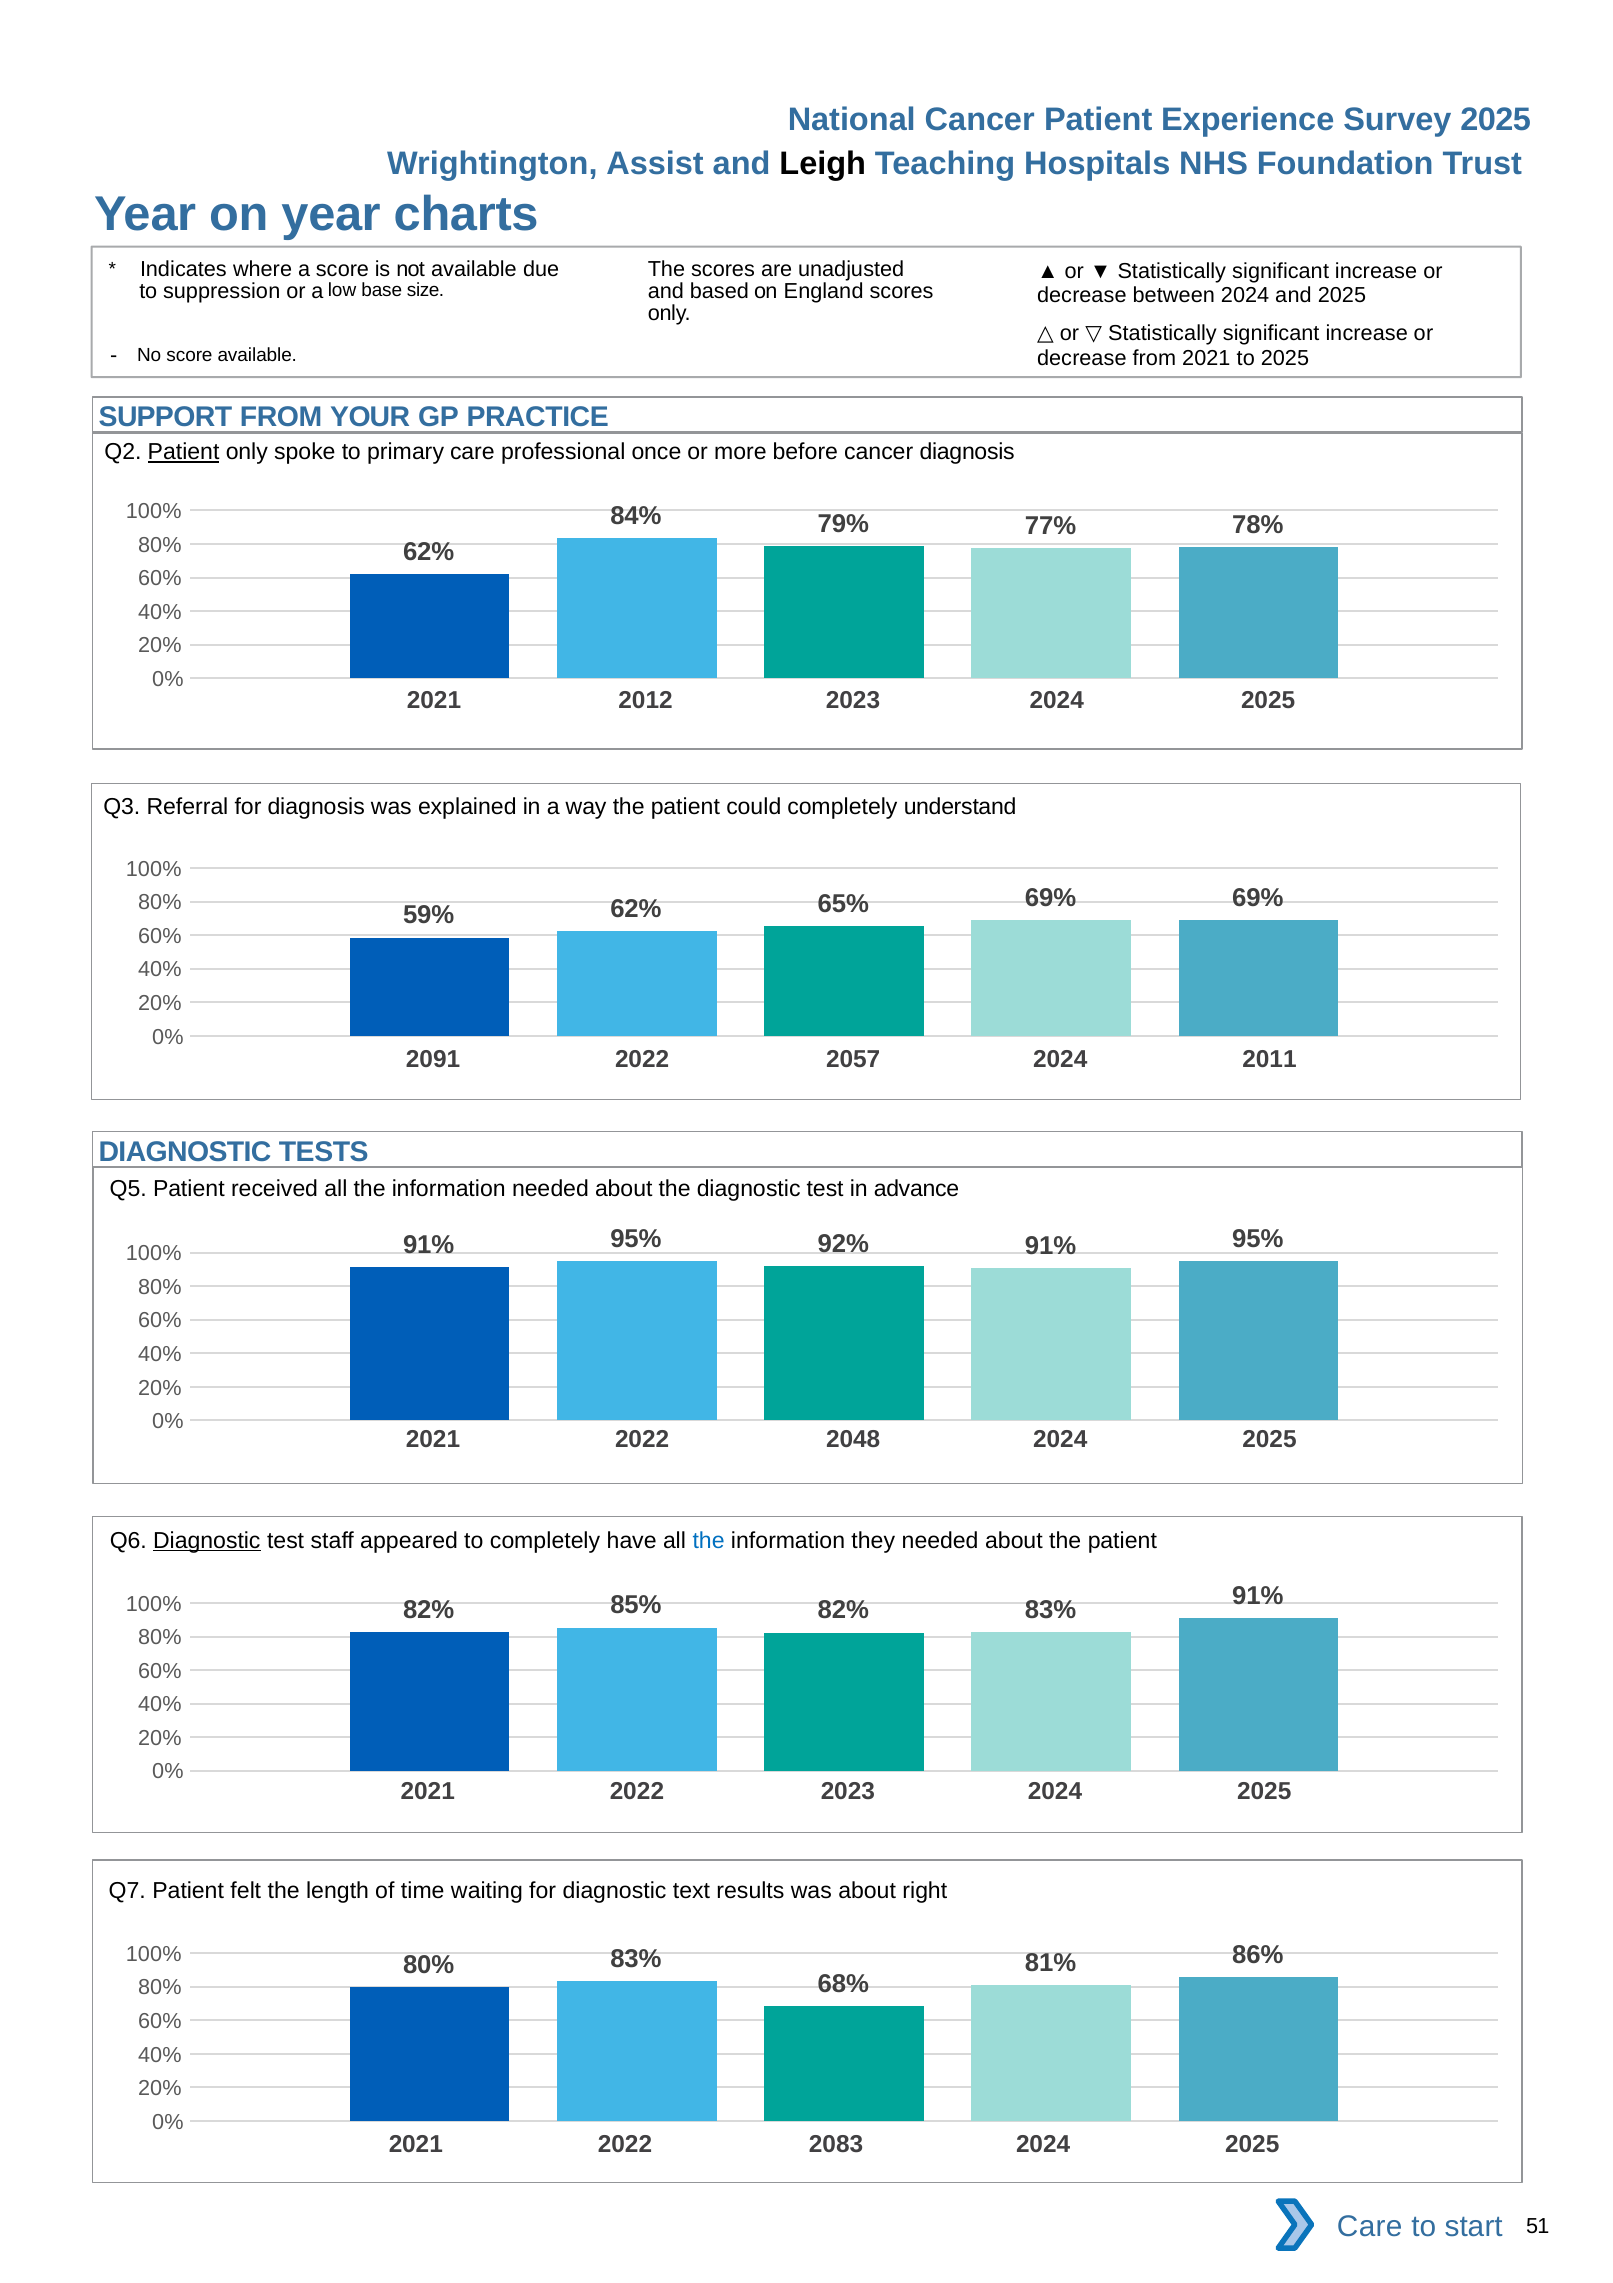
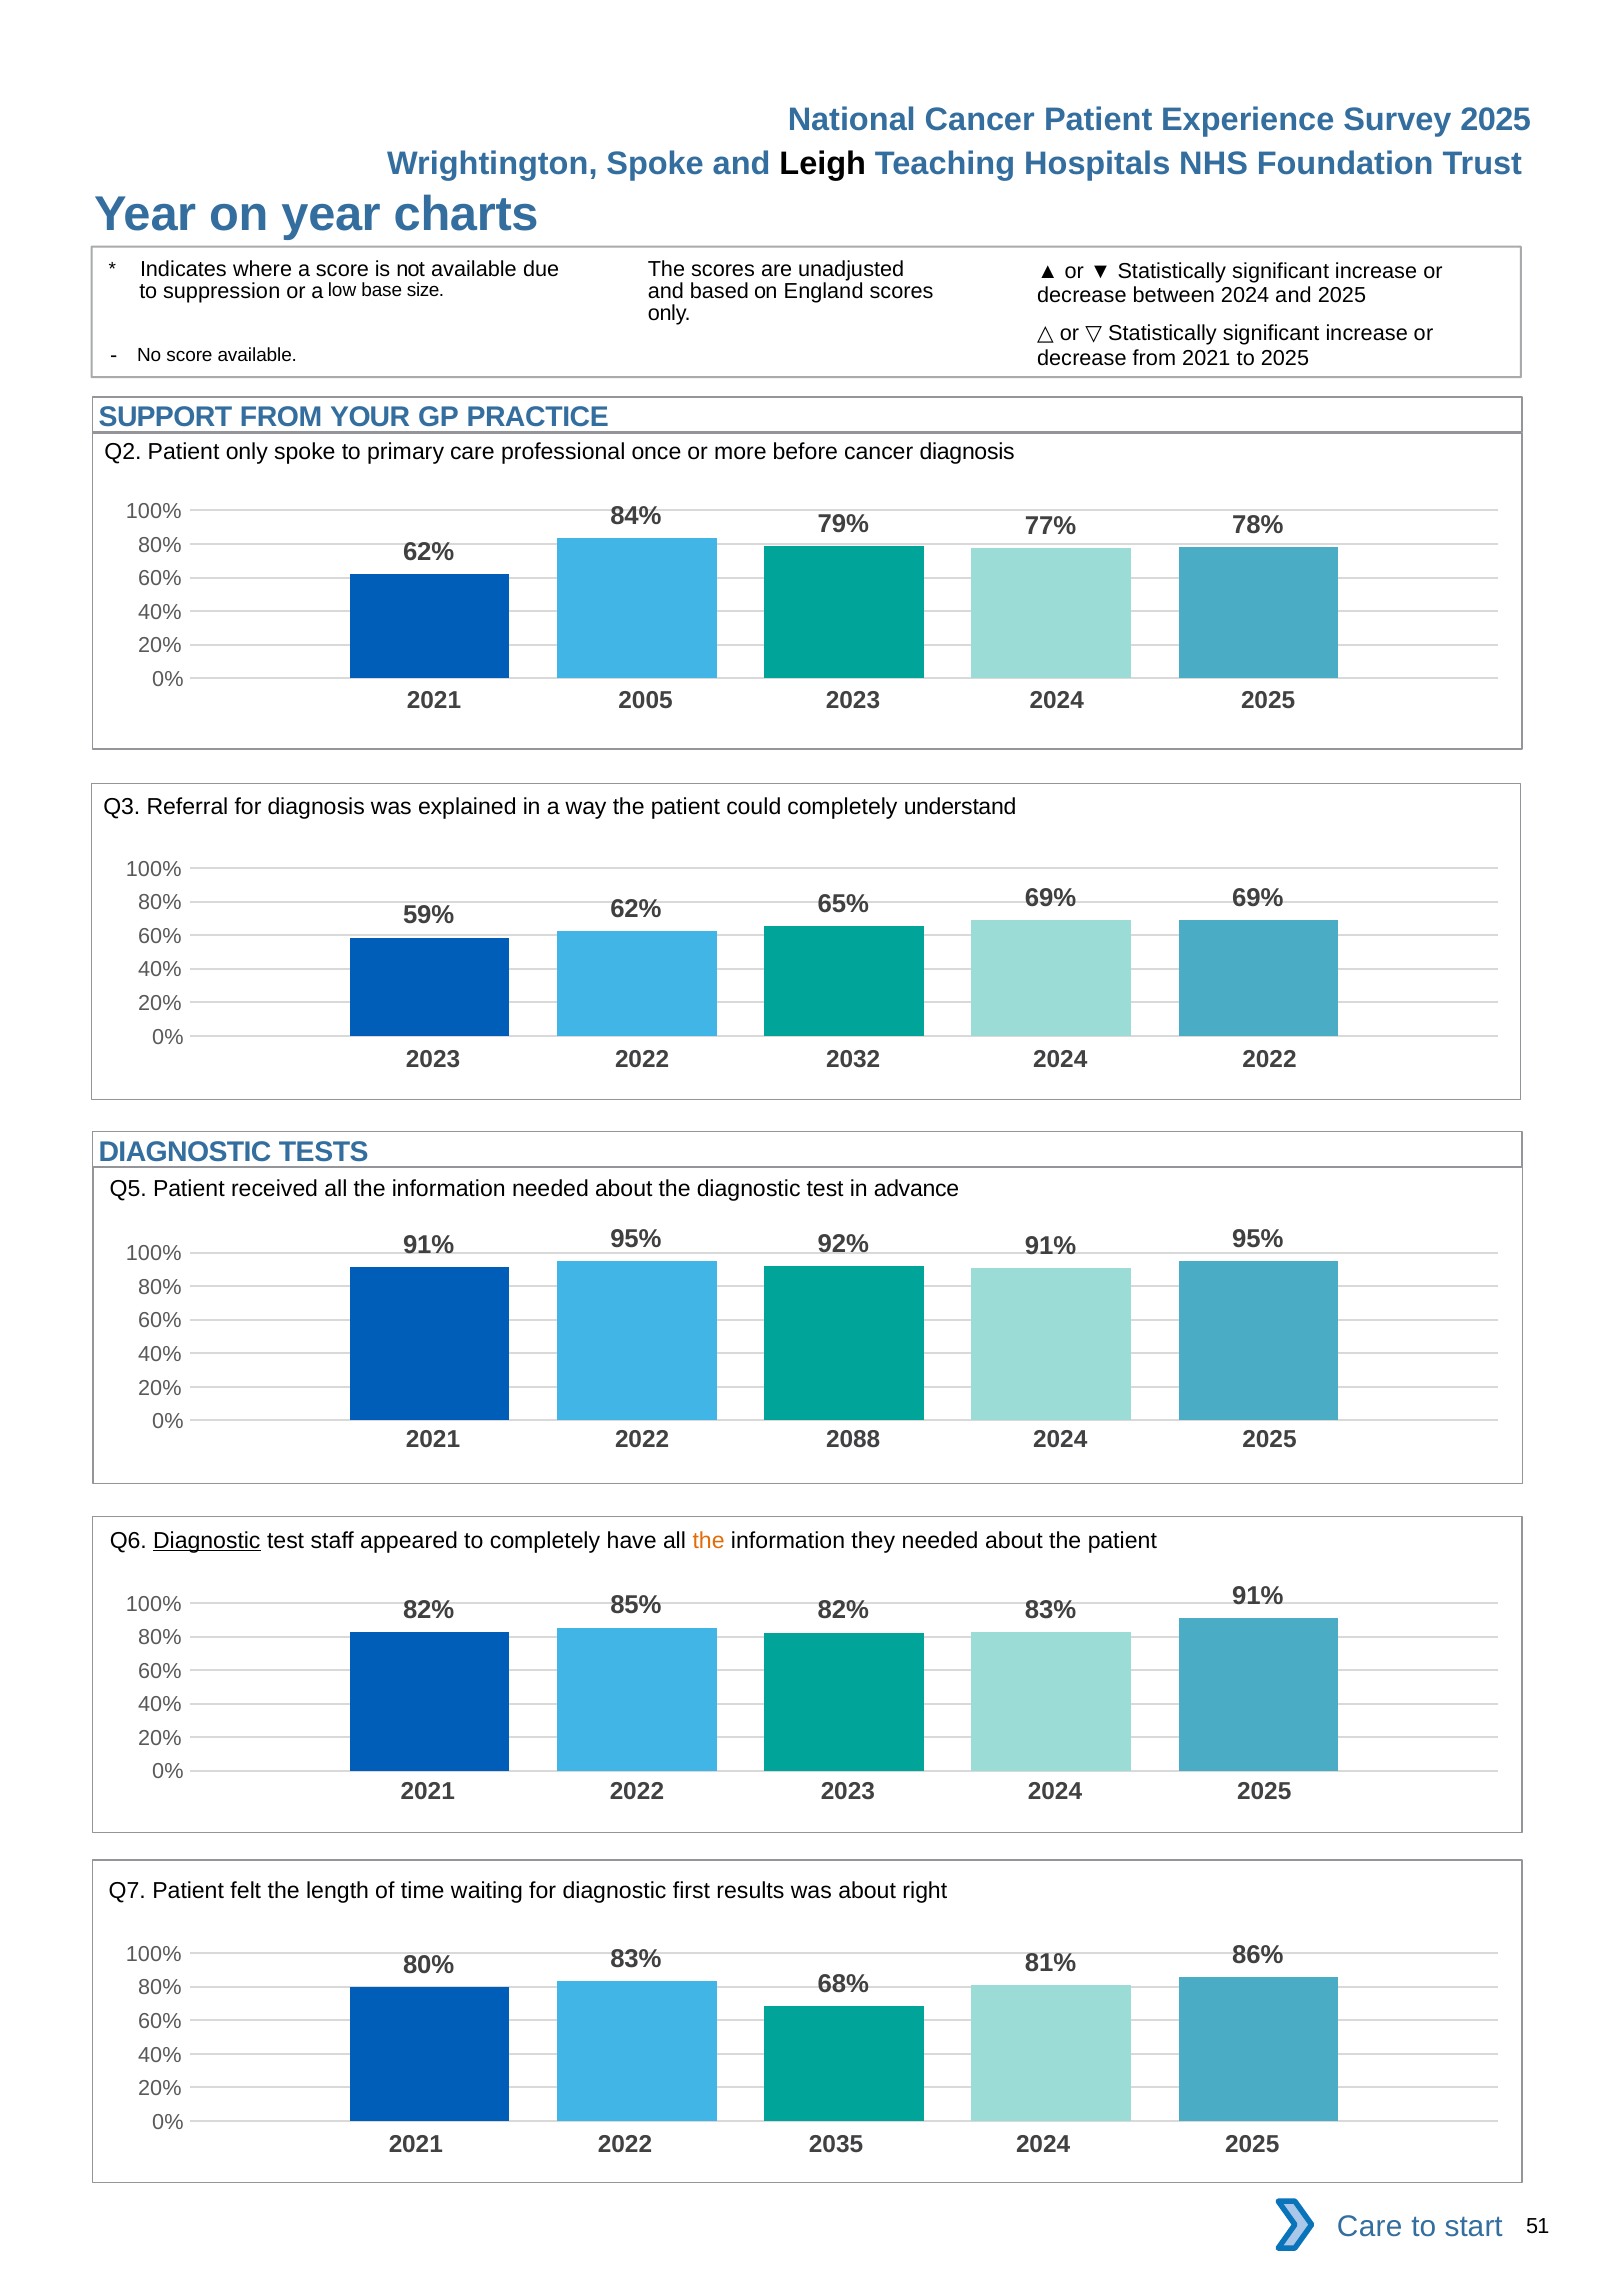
Wrightington Assist: Assist -> Spoke (655, 164)
Patient underline: present -> none (184, 452)
2012: 2012 -> 2005 (646, 701)
2091: 2091 -> 2023 (433, 1059)
2057: 2057 -> 2032 (853, 1059)
2024 2011: 2011 -> 2022 (1270, 1059)
2048: 2048 -> 2088 (853, 1439)
the colour: blue -> orange (709, 1540)
text: text -> first (691, 1891)
2083: 2083 -> 2035 (836, 2144)
